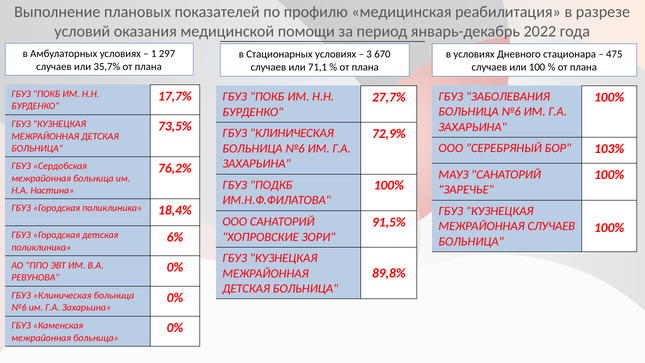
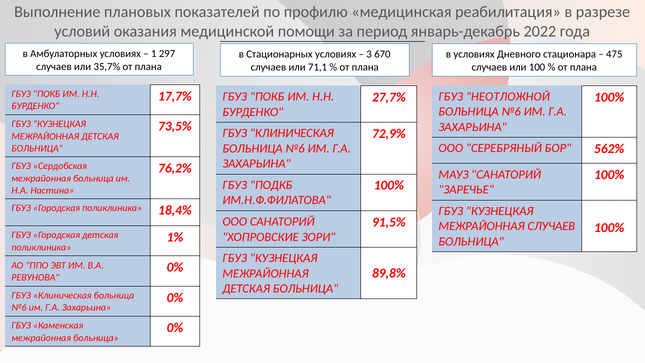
ЗАБОЛЕВАНИЯ: ЗАБОЛЕВАНИЯ -> НЕОТЛОЖНОЙ (508, 96)
103%: 103% -> 562% (609, 149)
6%: 6% -> 1% (175, 237)
